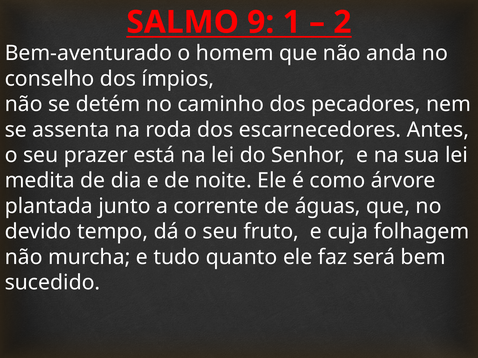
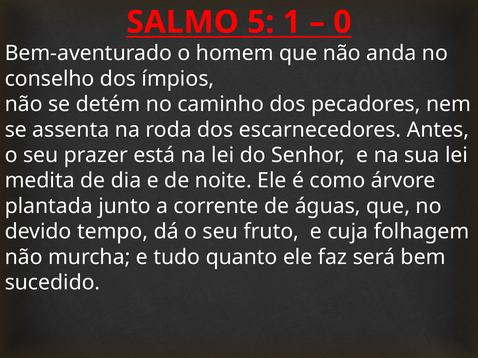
9: 9 -> 5 (261, 22)
2: 2 -> 0 (342, 22)
